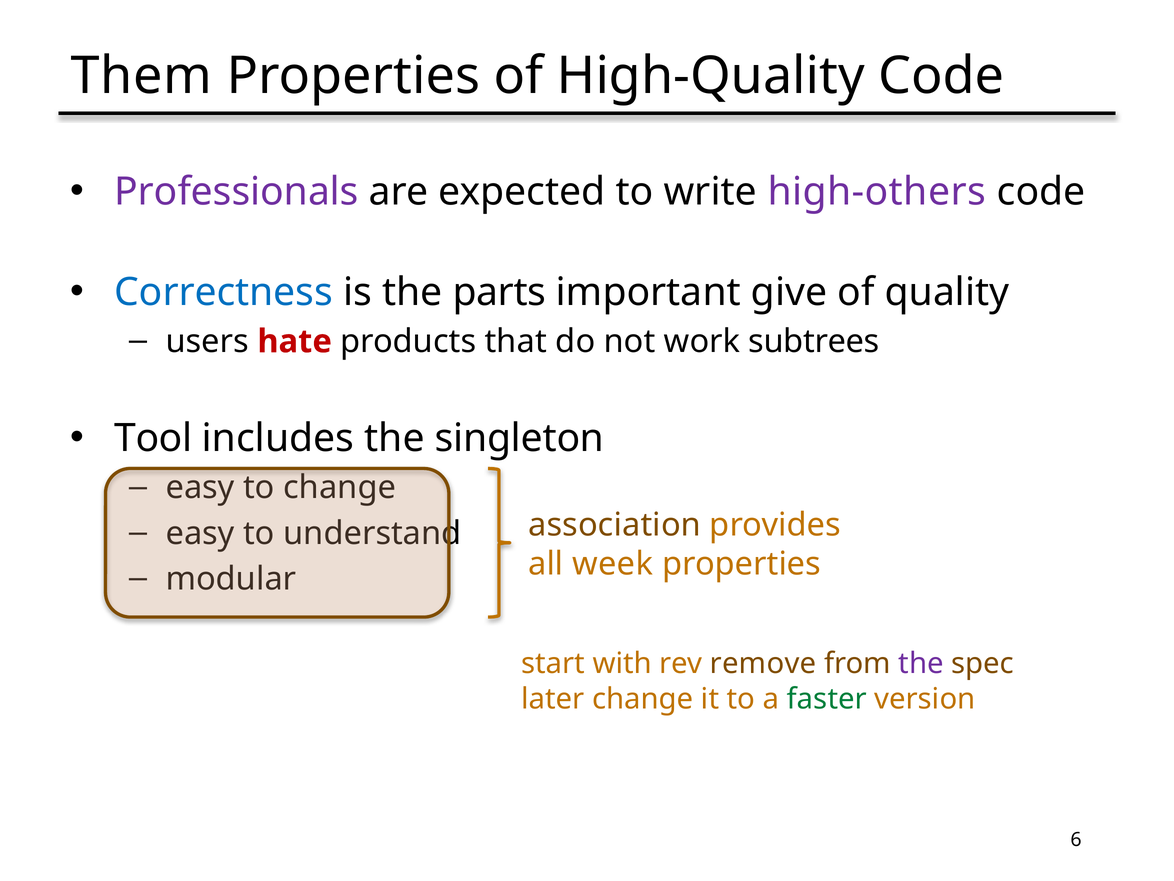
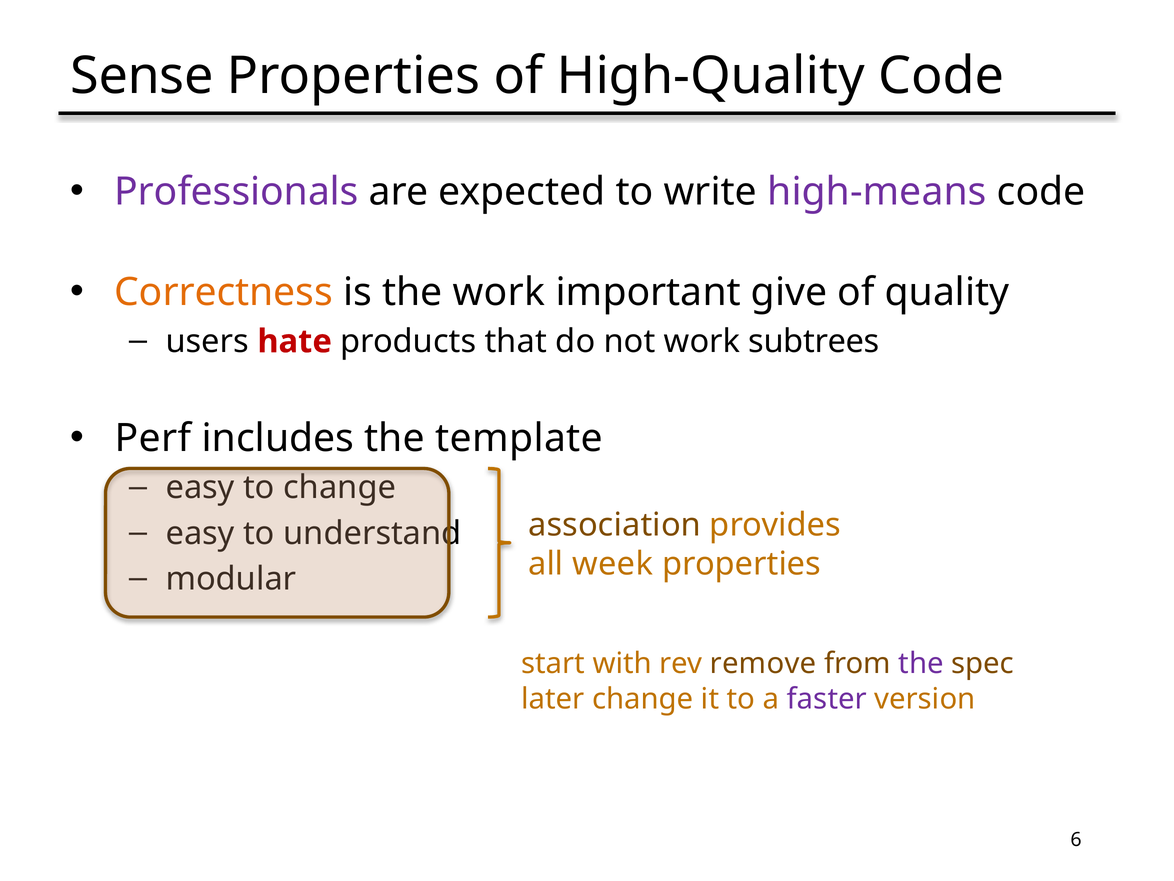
Them: Them -> Sense (142, 76)
high-others: high-others -> high-means (877, 192)
Correctness colour: blue -> orange (224, 292)
the parts: parts -> work (499, 292)
Tool: Tool -> Perf (153, 438)
singleton: singleton -> template (519, 438)
faster colour: green -> purple (827, 698)
